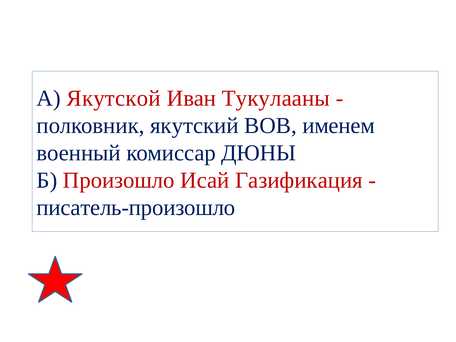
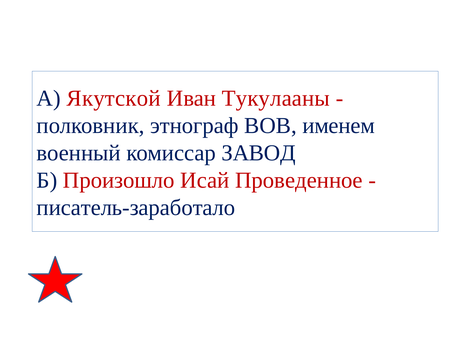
якутский: якутский -> этнограф (194, 126)
ДЮНЫ: ДЮНЫ -> ЗАВОД (259, 153)
Газификация: Газификация -> Проведенное (299, 180)
писатель-произошло: писатель-произошло -> писатель-заработало (136, 208)
